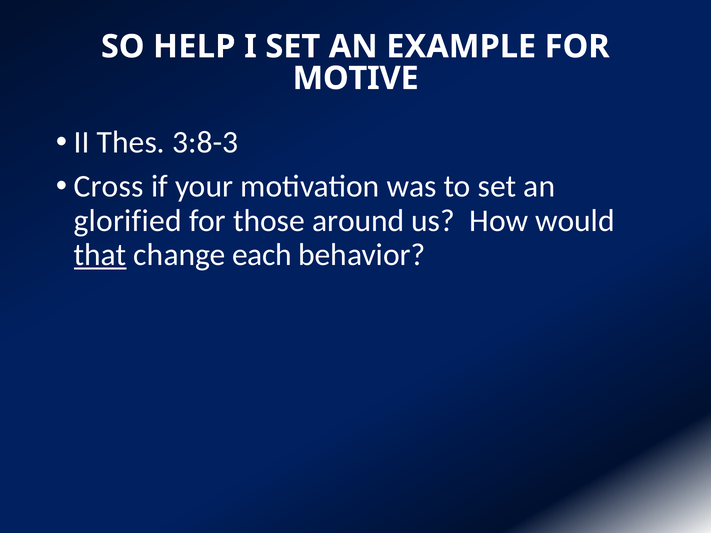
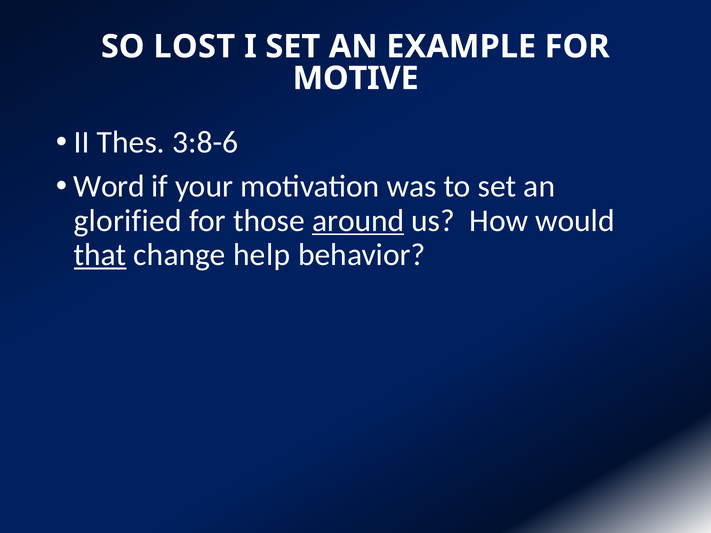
HELP: HELP -> LOST (194, 47)
3:8-3: 3:8-3 -> 3:8-6 (205, 143)
Cross: Cross -> Word (109, 187)
around underline: none -> present (358, 221)
each: each -> help (262, 255)
